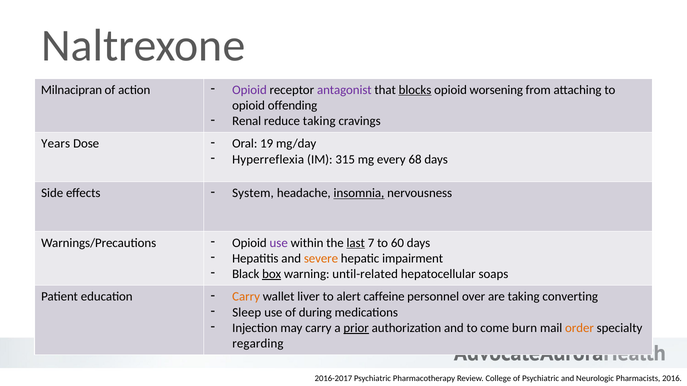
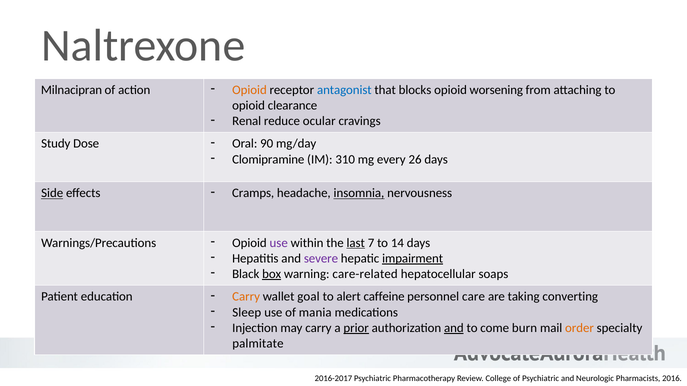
Opioid colour: purple -> orange (249, 90)
antagonist colour: purple -> blue (344, 90)
blocks underline: present -> none (415, 90)
offending: offending -> clearance (293, 106)
reduce taking: taking -> ocular (319, 121)
Years: Years -> Study (56, 144)
19: 19 -> 90 (267, 144)
Hyperreflexia: Hyperreflexia -> Clomipramine (268, 160)
315: 315 -> 310 (345, 160)
68: 68 -> 26 (415, 160)
Side underline: none -> present (52, 193)
System: System -> Cramps (253, 193)
60: 60 -> 14 (397, 243)
severe colour: orange -> purple (321, 259)
impairment underline: none -> present (413, 259)
until-related: until-related -> care-related (365, 274)
liver: liver -> goal (308, 297)
over: over -> care (474, 297)
during: during -> mania (315, 313)
and underline: none -> present (454, 328)
regarding: regarding -> palmitate (258, 344)
